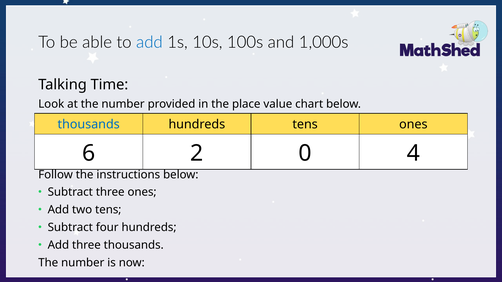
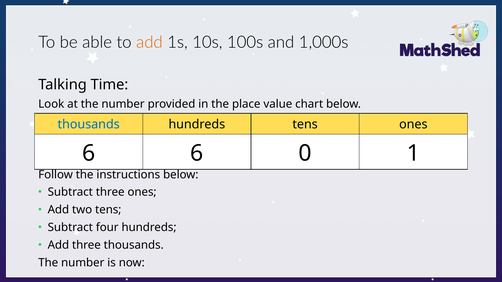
add colour: blue -> orange (149, 42)
6 2: 2 -> 6 (197, 153)
4: 4 -> 1 (413, 153)
